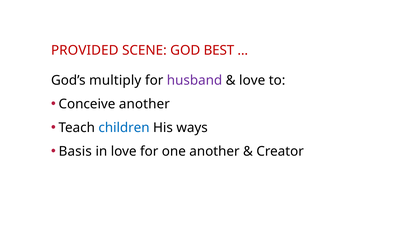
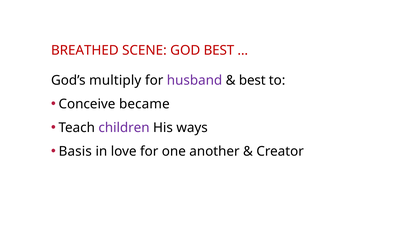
PROVIDED: PROVIDED -> BREATHED (85, 50)
love: love -> best (252, 80)
Conceive another: another -> became (144, 104)
children colour: blue -> purple (124, 127)
